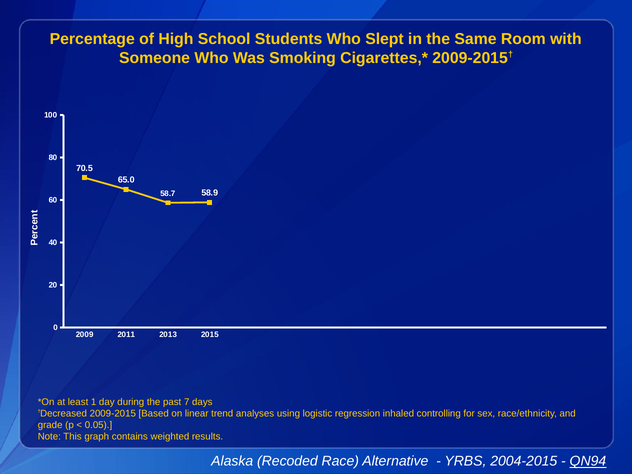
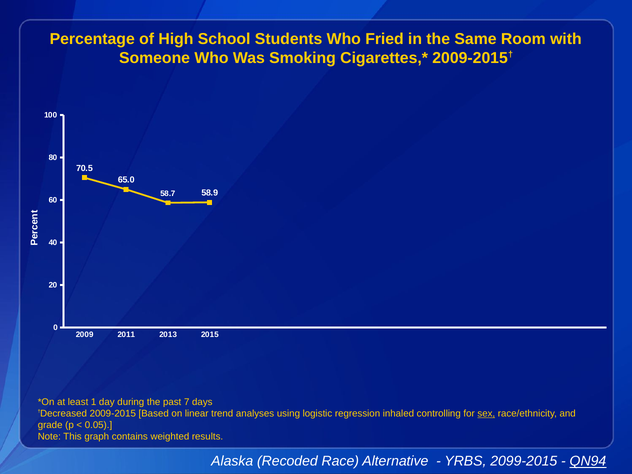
Slept: Slept -> Fried (384, 39)
sex underline: none -> present (486, 413)
2004-2015: 2004-2015 -> 2099-2015 (524, 461)
